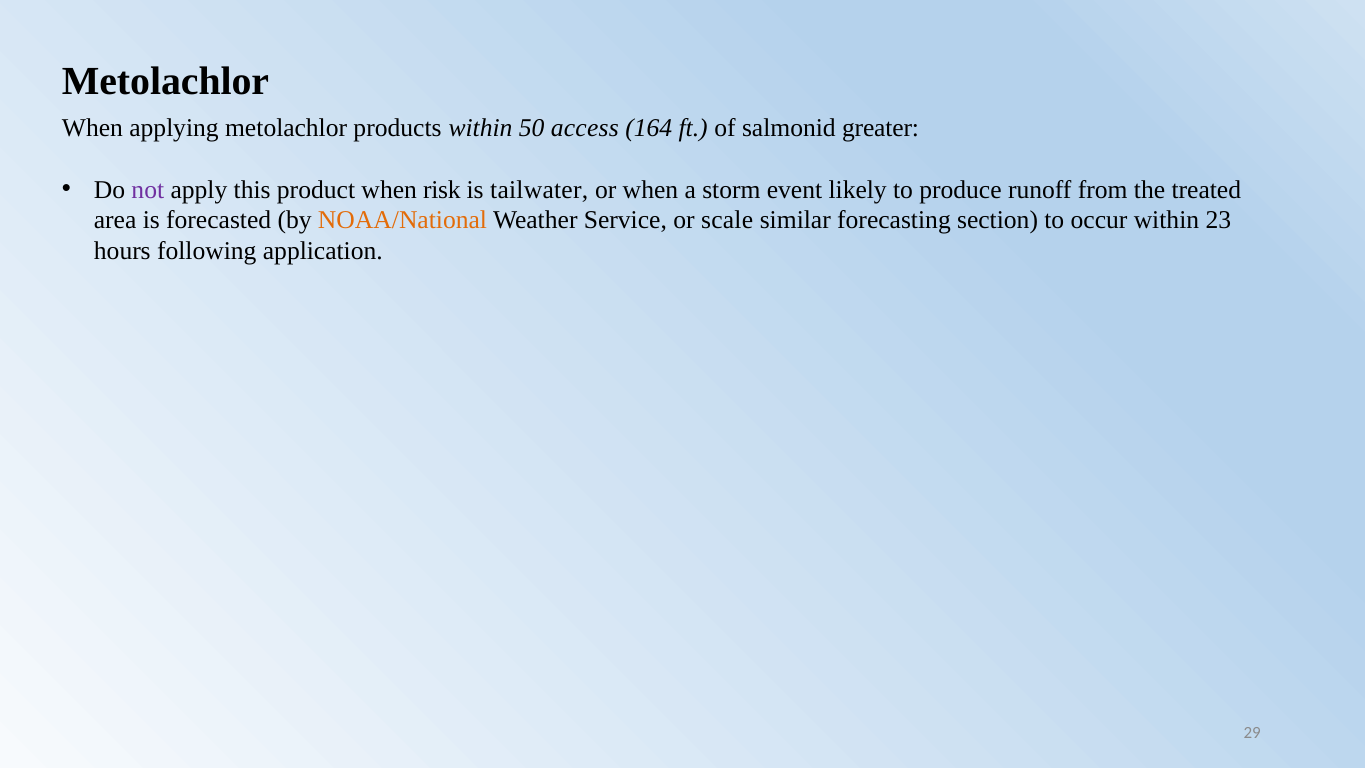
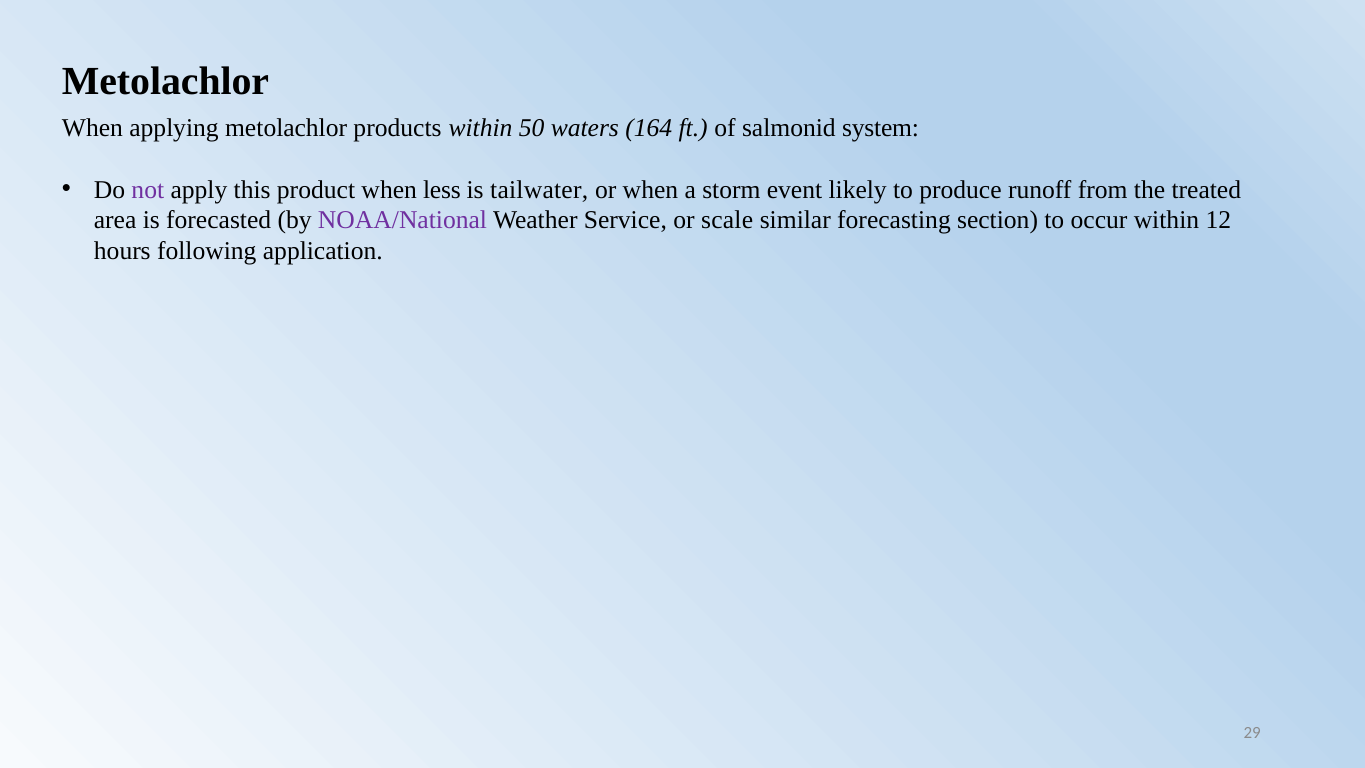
access: access -> waters (585, 128)
greater: greater -> system (881, 128)
risk: risk -> less (442, 190)
NOAA/National colour: orange -> purple (403, 220)
23: 23 -> 12 (1218, 220)
